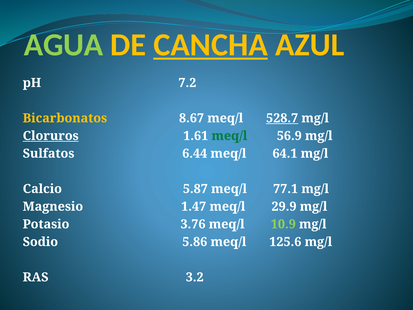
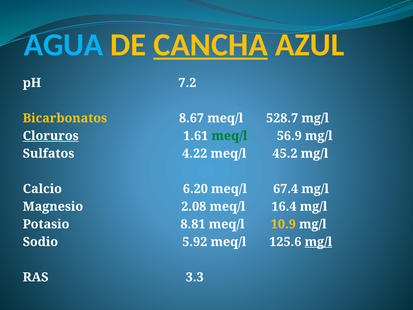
AGUA colour: light green -> light blue (64, 45)
528.7 underline: present -> none (282, 118)
6.44: 6.44 -> 4.22 (195, 153)
64.1: 64.1 -> 45.2 (285, 153)
5.87: 5.87 -> 6.20 (195, 189)
77.1: 77.1 -> 67.4 (286, 189)
1.47: 1.47 -> 2.08 (194, 206)
29.9: 29.9 -> 16.4 (284, 206)
3.76: 3.76 -> 8.81 (193, 224)
10.9 colour: light green -> yellow (283, 224)
5.86: 5.86 -> 5.92 (195, 242)
mg/l underline: none -> present (318, 242)
3.2: 3.2 -> 3.3 (195, 277)
